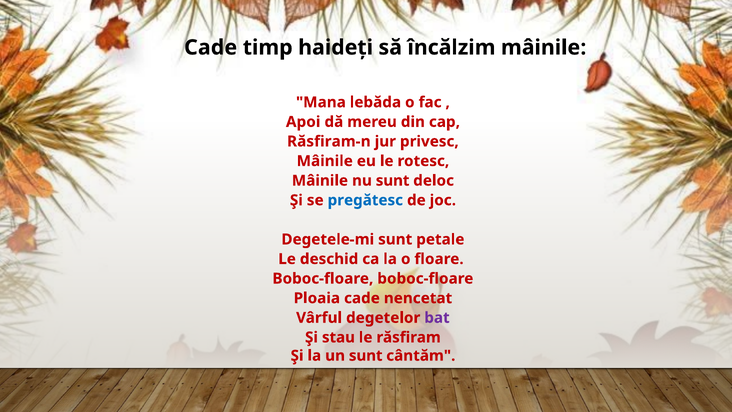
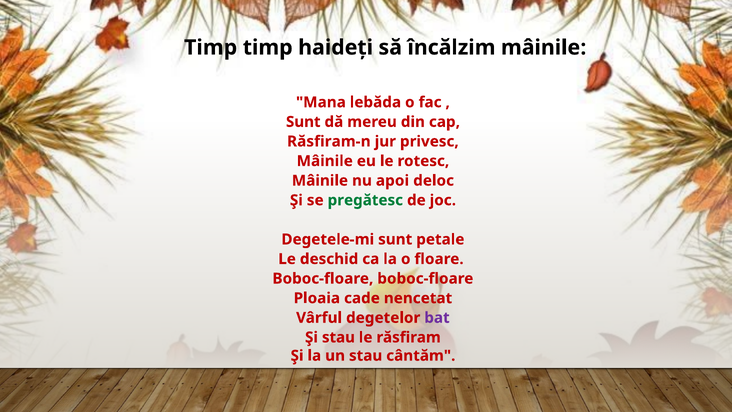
Cade: Cade -> Timp (211, 47)
Apoi: Apoi -> Sunt (303, 122)
nu sunt: sunt -> apoi (392, 181)
pregătesc colour: blue -> green (365, 200)
un sunt: sunt -> stau (366, 355)
